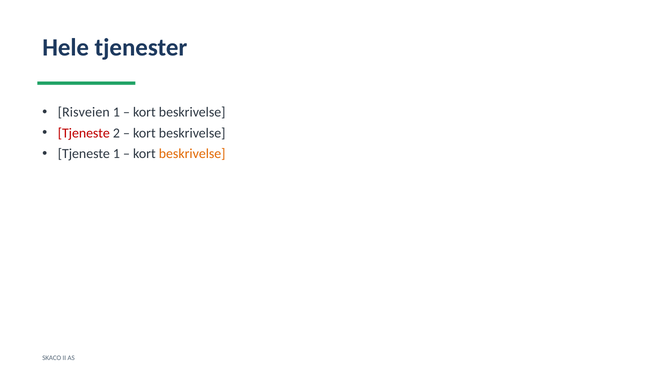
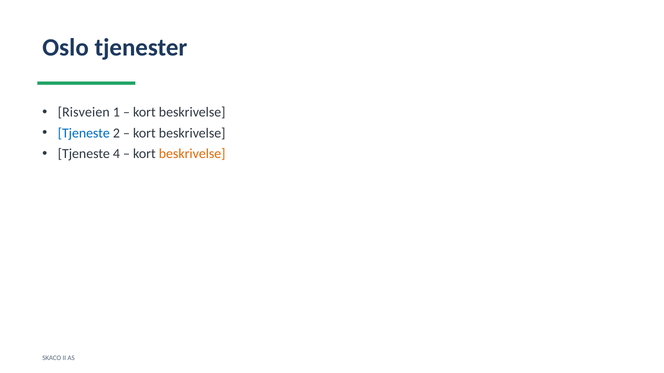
Hele: Hele -> Oslo (66, 47)
Tjeneste colour: red -> blue (84, 133)
Tjeneste 1: 1 -> 4 (116, 154)
